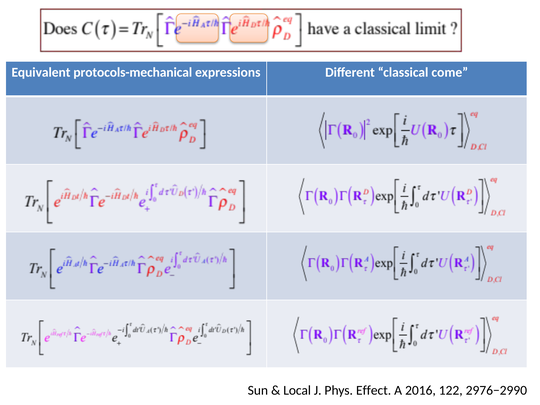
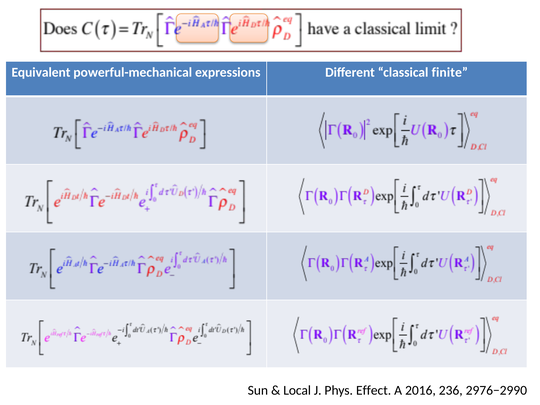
protocols-mechanical: protocols-mechanical -> powerful-mechanical (133, 72)
come: come -> finite (450, 72)
122: 122 -> 236 (451, 390)
